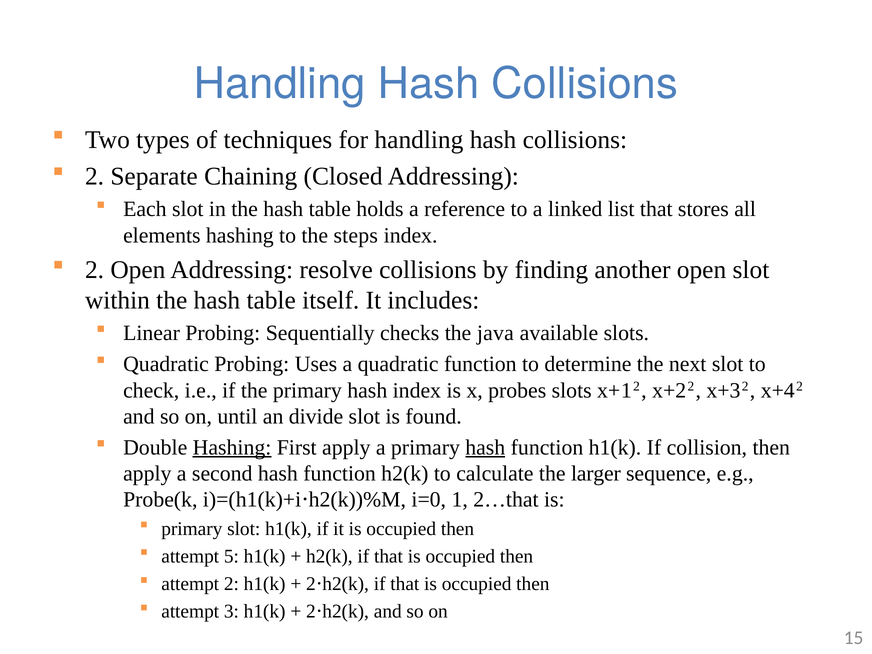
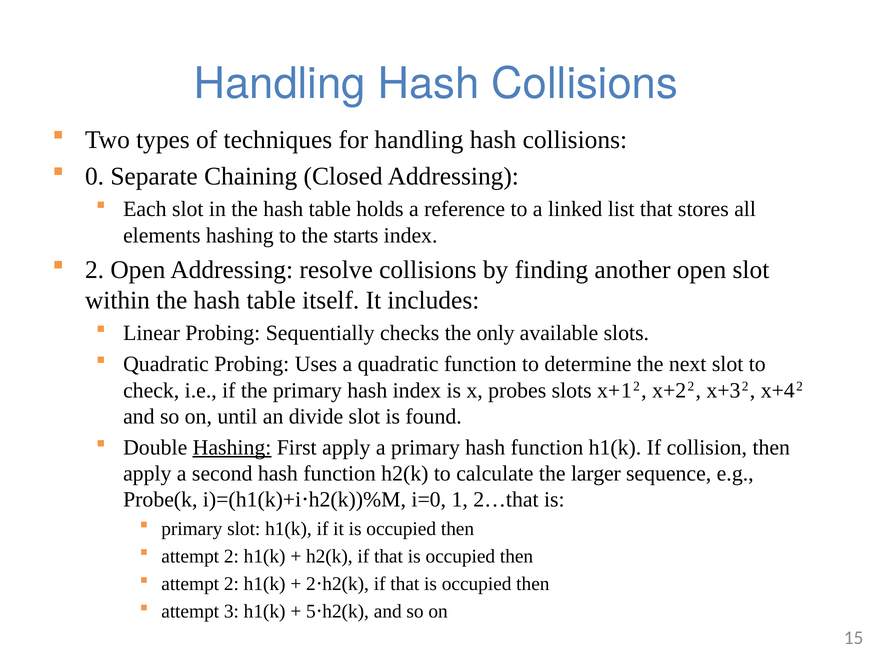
2: 2 -> 0 (95, 176)
steps: steps -> starts (356, 235)
java: java -> only (496, 333)
hash underline: present -> none (485, 447)
5: 5 -> 2 (231, 556)
2: 2 -> 5 (311, 611)
